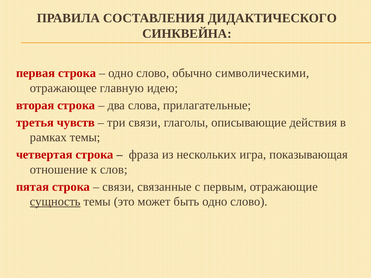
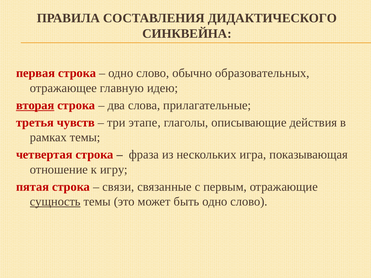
символическими: символическими -> образовательных (262, 73)
вторая underline: none -> present (35, 105)
три связи: связи -> этапе (145, 123)
слов: слов -> игру (114, 170)
